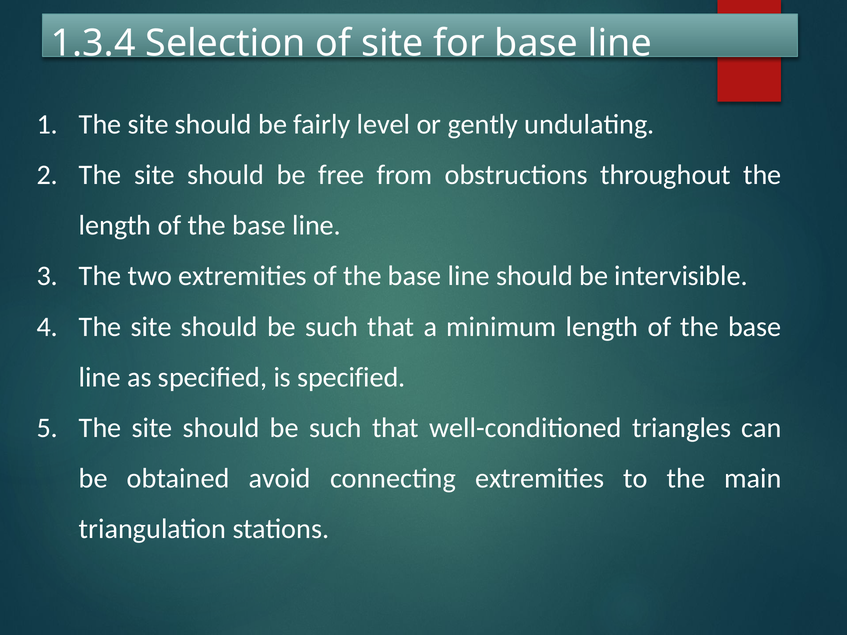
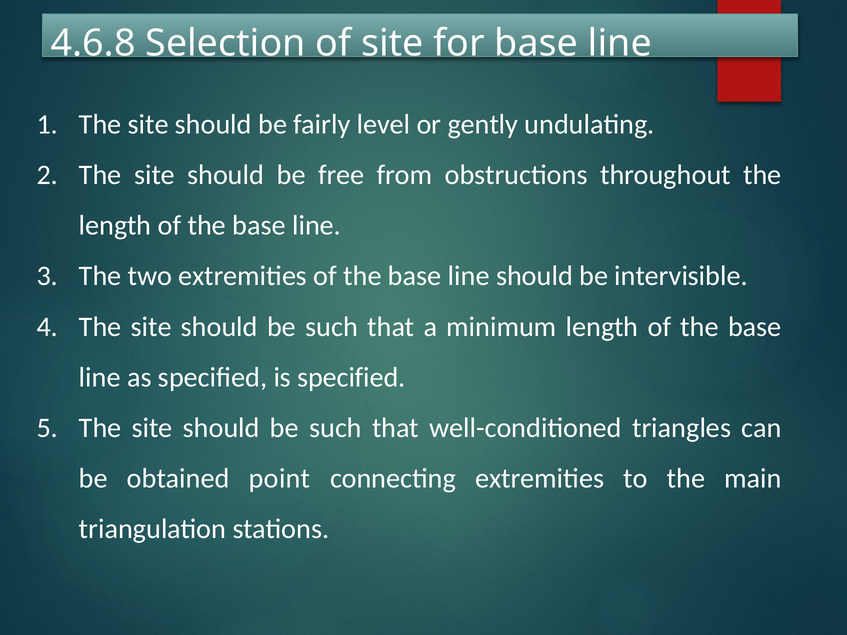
1.3.4: 1.3.4 -> 4.6.8 (93, 44)
avoid: avoid -> point (280, 479)
